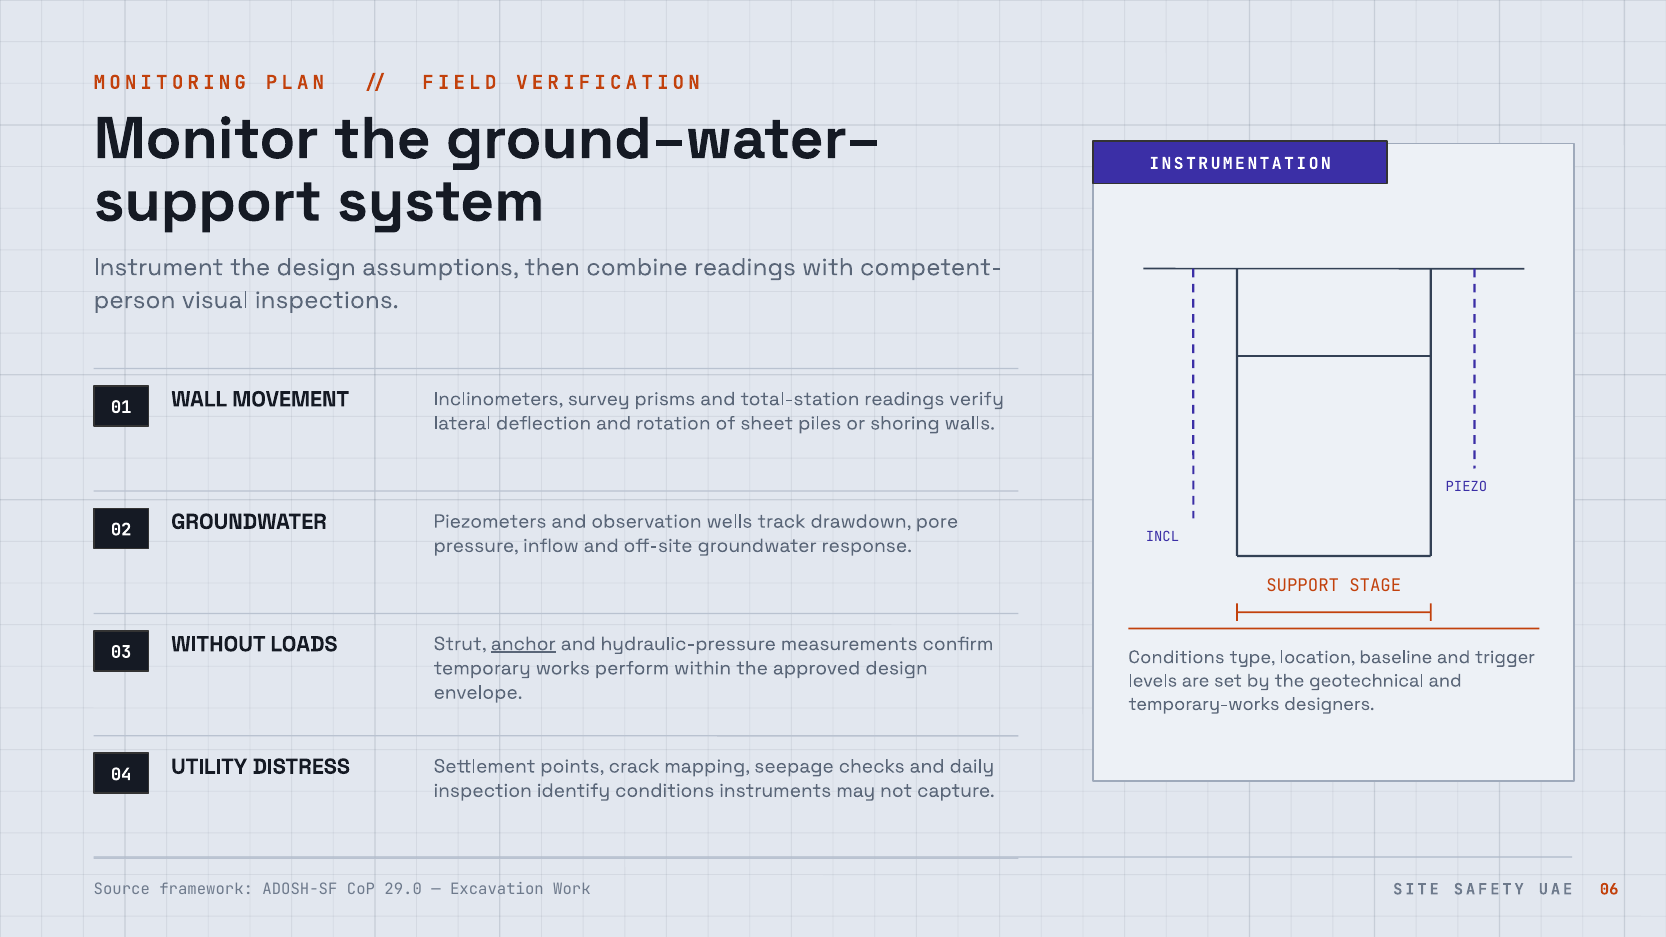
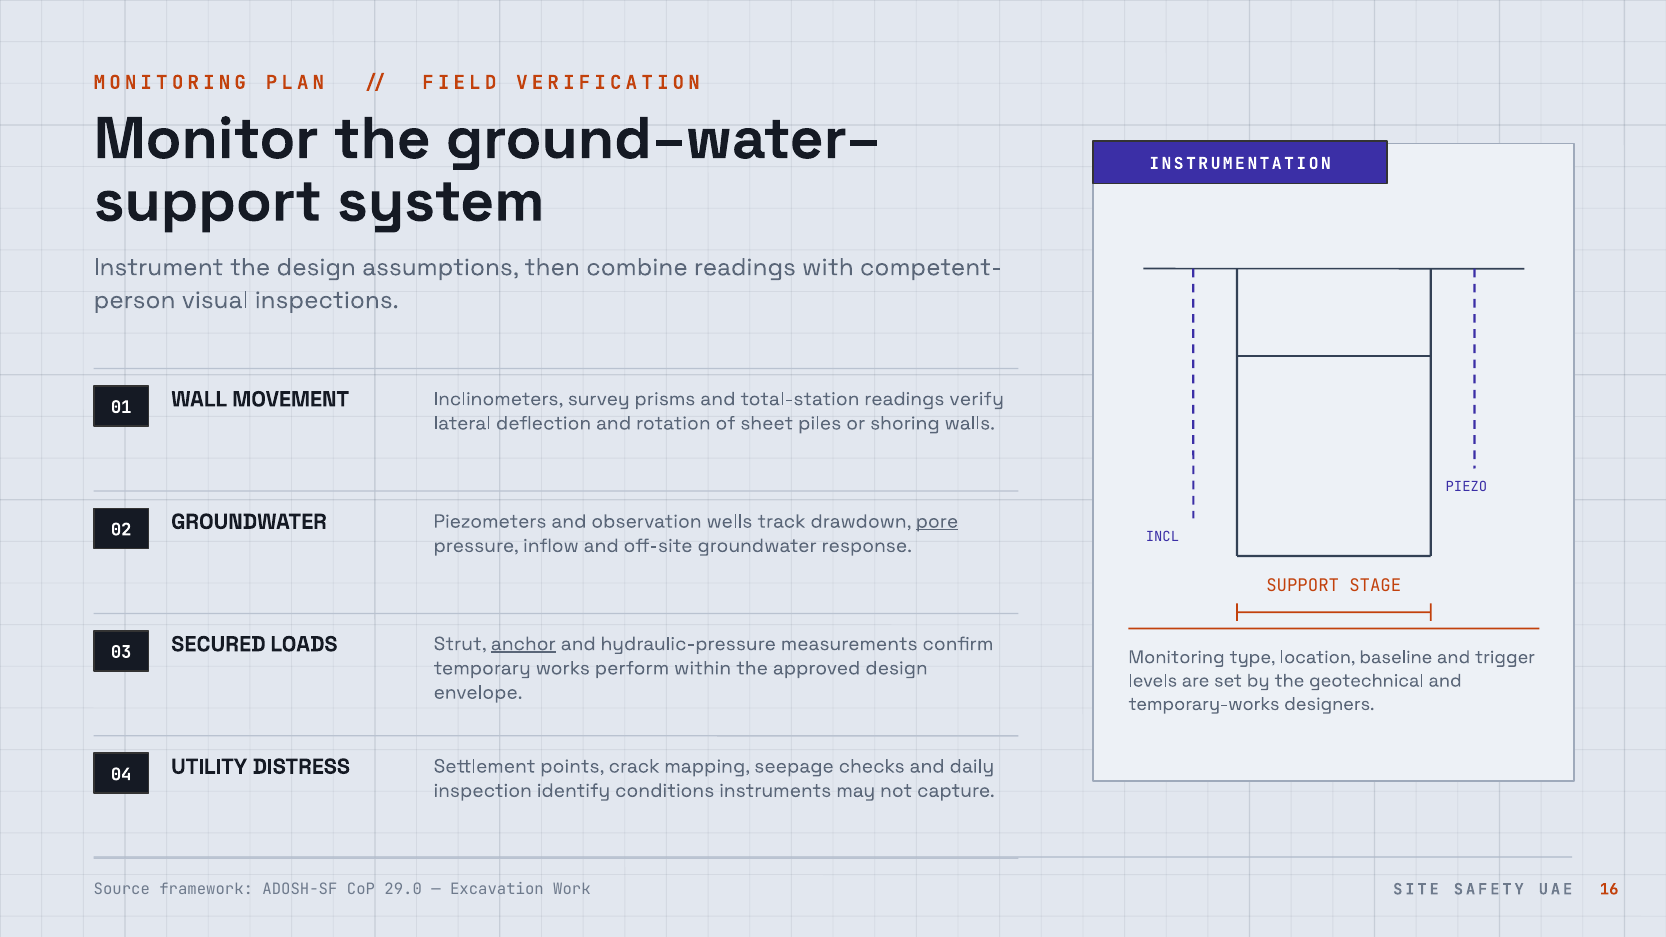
pore underline: none -> present (937, 521)
WITHOUT: WITHOUT -> SECURED (218, 644)
Conditions: Conditions -> Monitoring (1176, 657)
06: 06 -> 16 (1609, 889)
